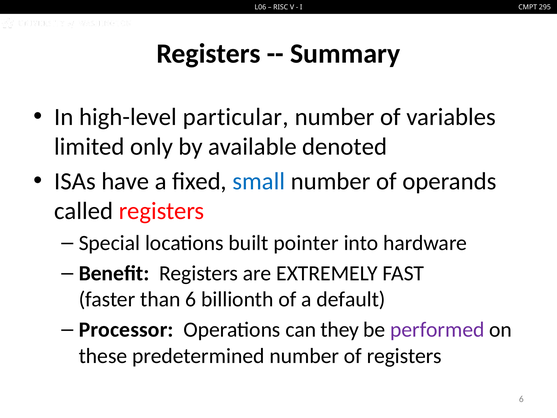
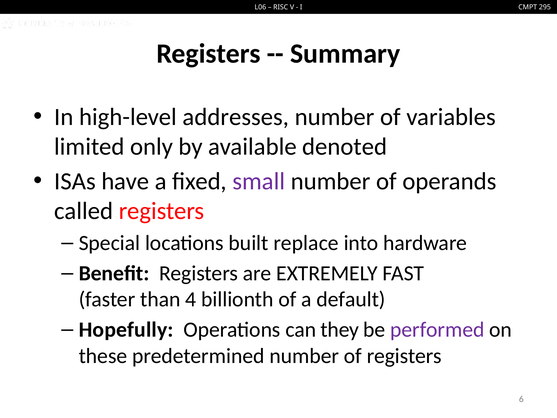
particular: particular -> addresses (236, 117)
small colour: blue -> purple (259, 181)
pointer: pointer -> replace (306, 243)
than 6: 6 -> 4 (191, 299)
Processor: Processor -> Hopefully (126, 330)
